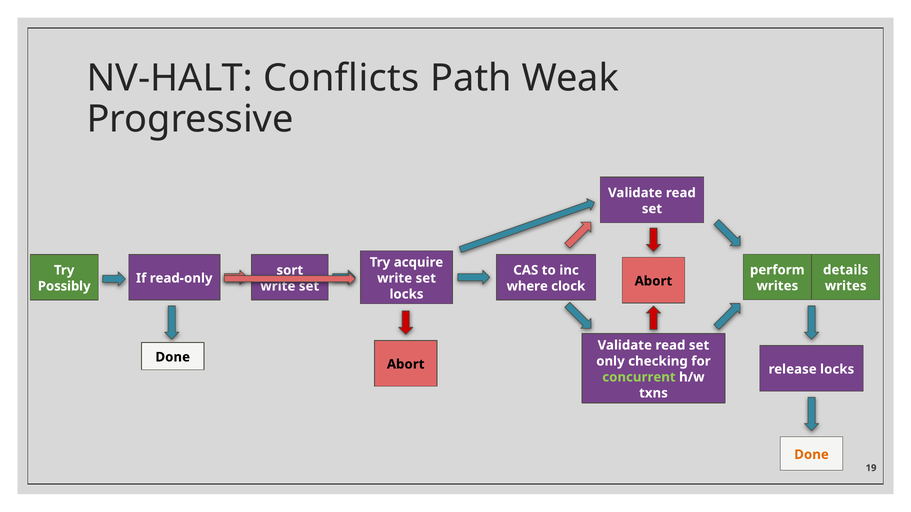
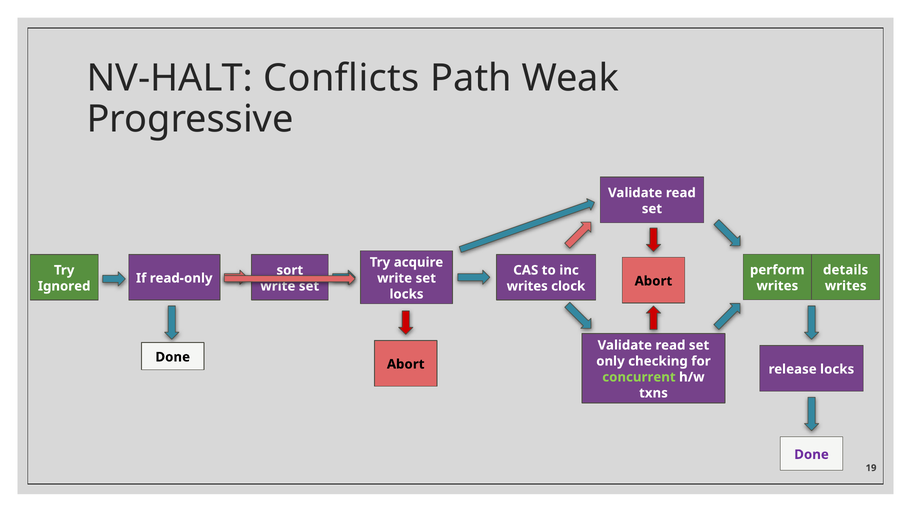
Possibly: Possibly -> Ignored (64, 286)
where: where -> writes (527, 286)
Done colour: orange -> purple (811, 455)
